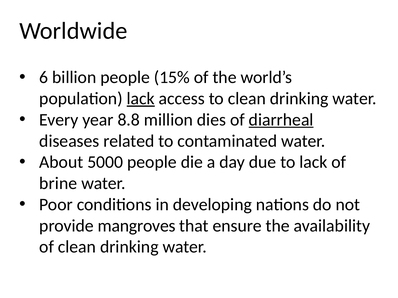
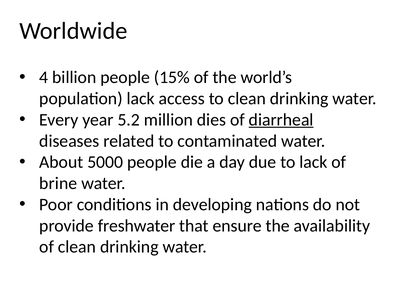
6: 6 -> 4 (44, 77)
lack underline: present -> none (141, 99)
8.8: 8.8 -> 5.2 (129, 120)
mangroves: mangroves -> freshwater (137, 226)
